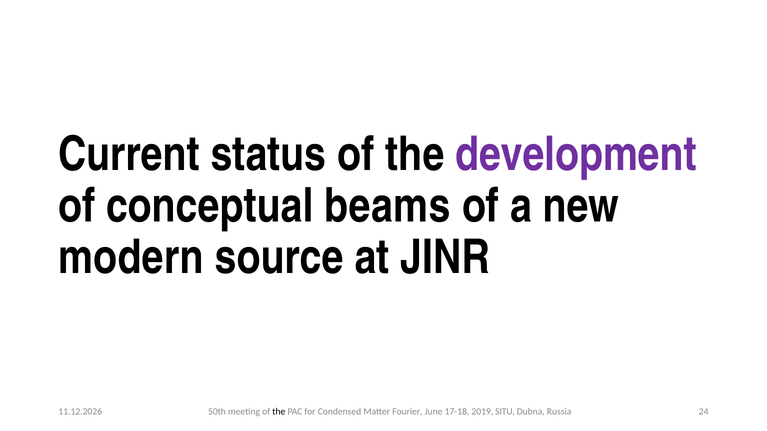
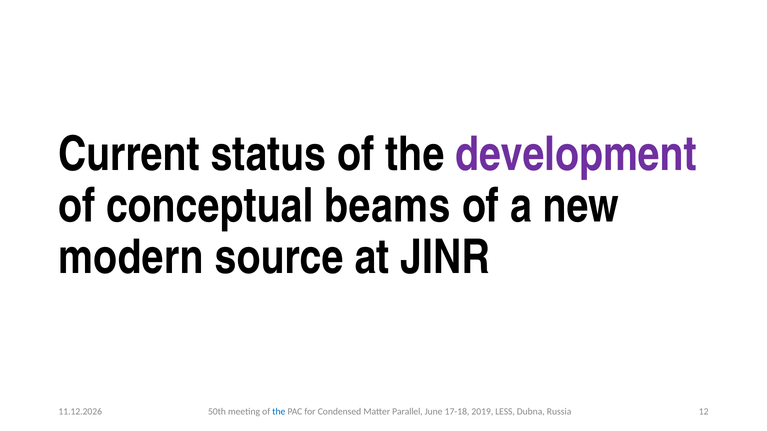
the colour: black -> blue (279, 412)
Fourier: Fourier -> Parallel (407, 412)
SITU: SITU -> LESS (505, 412)
24: 24 -> 12 (704, 412)
